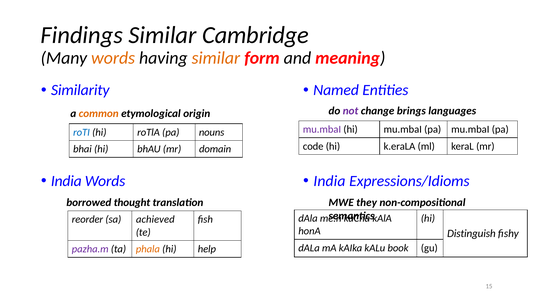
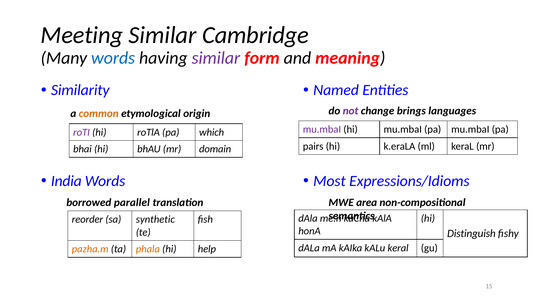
Findings: Findings -> Meeting (82, 35)
words colour: orange -> blue (113, 58)
similar colour: orange -> purple (216, 58)
roTI colour: blue -> purple (81, 132)
nouns: nouns -> which (212, 132)
code: code -> pairs (313, 146)
India: India -> Most (329, 181)
thought: thought -> parallel (132, 202)
they: they -> area (367, 202)
achieved: achieved -> synthetic (155, 219)
kALu book: book -> keral (398, 248)
pazha.m colour: purple -> orange (90, 249)
